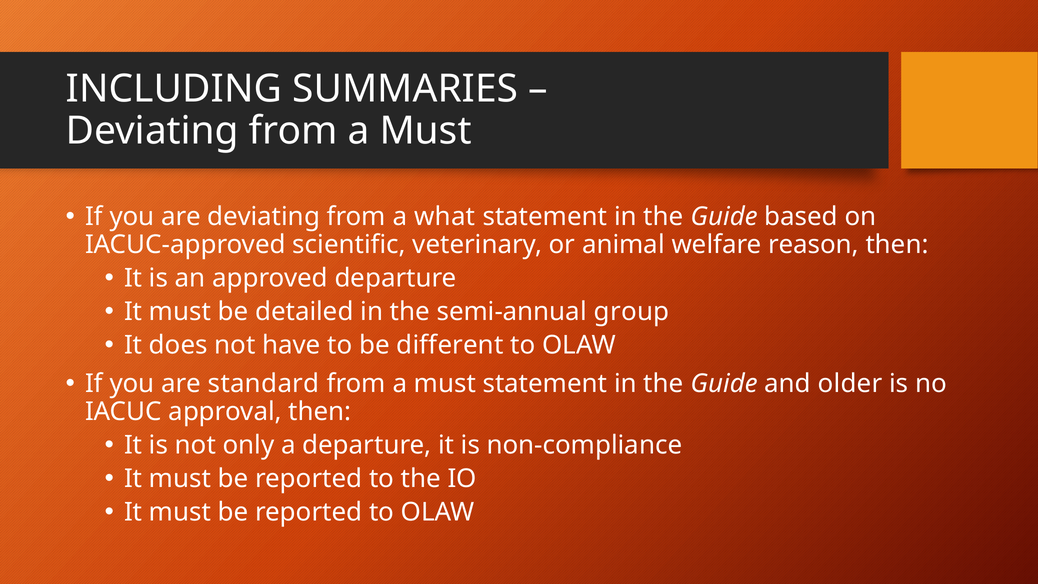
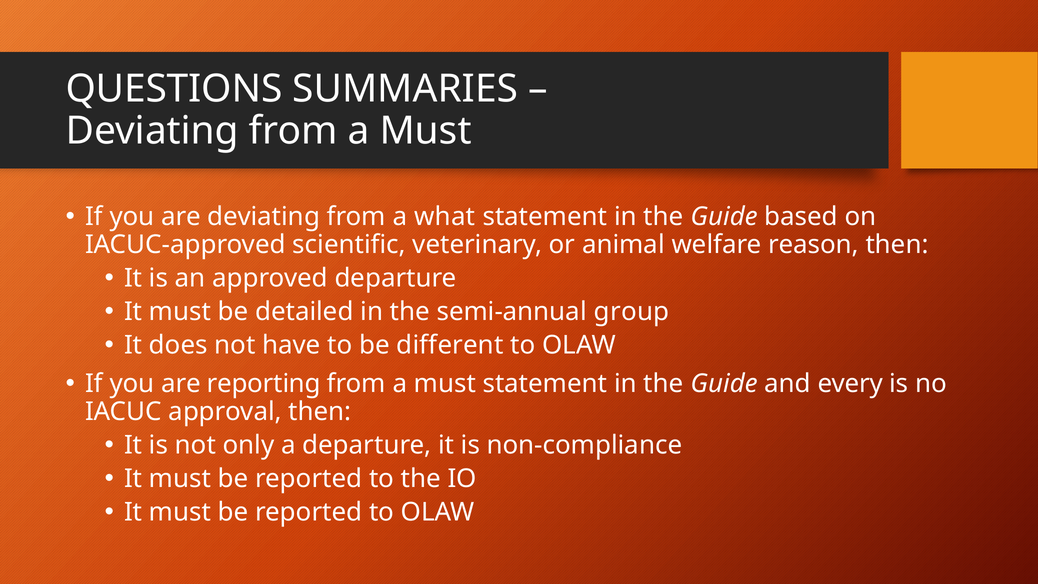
INCLUDING: INCLUDING -> QUESTIONS (174, 89)
standard: standard -> reporting (264, 384)
older: older -> every (850, 384)
